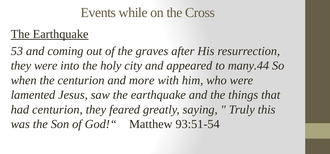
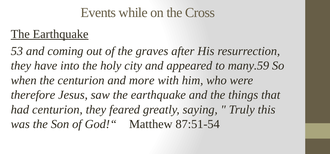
they were: were -> have (46, 66)
many.44: many.44 -> many.59 (248, 66)
lamented: lamented -> therefore (33, 95)
93:51-54: 93:51-54 -> 87:51-54 (198, 125)
